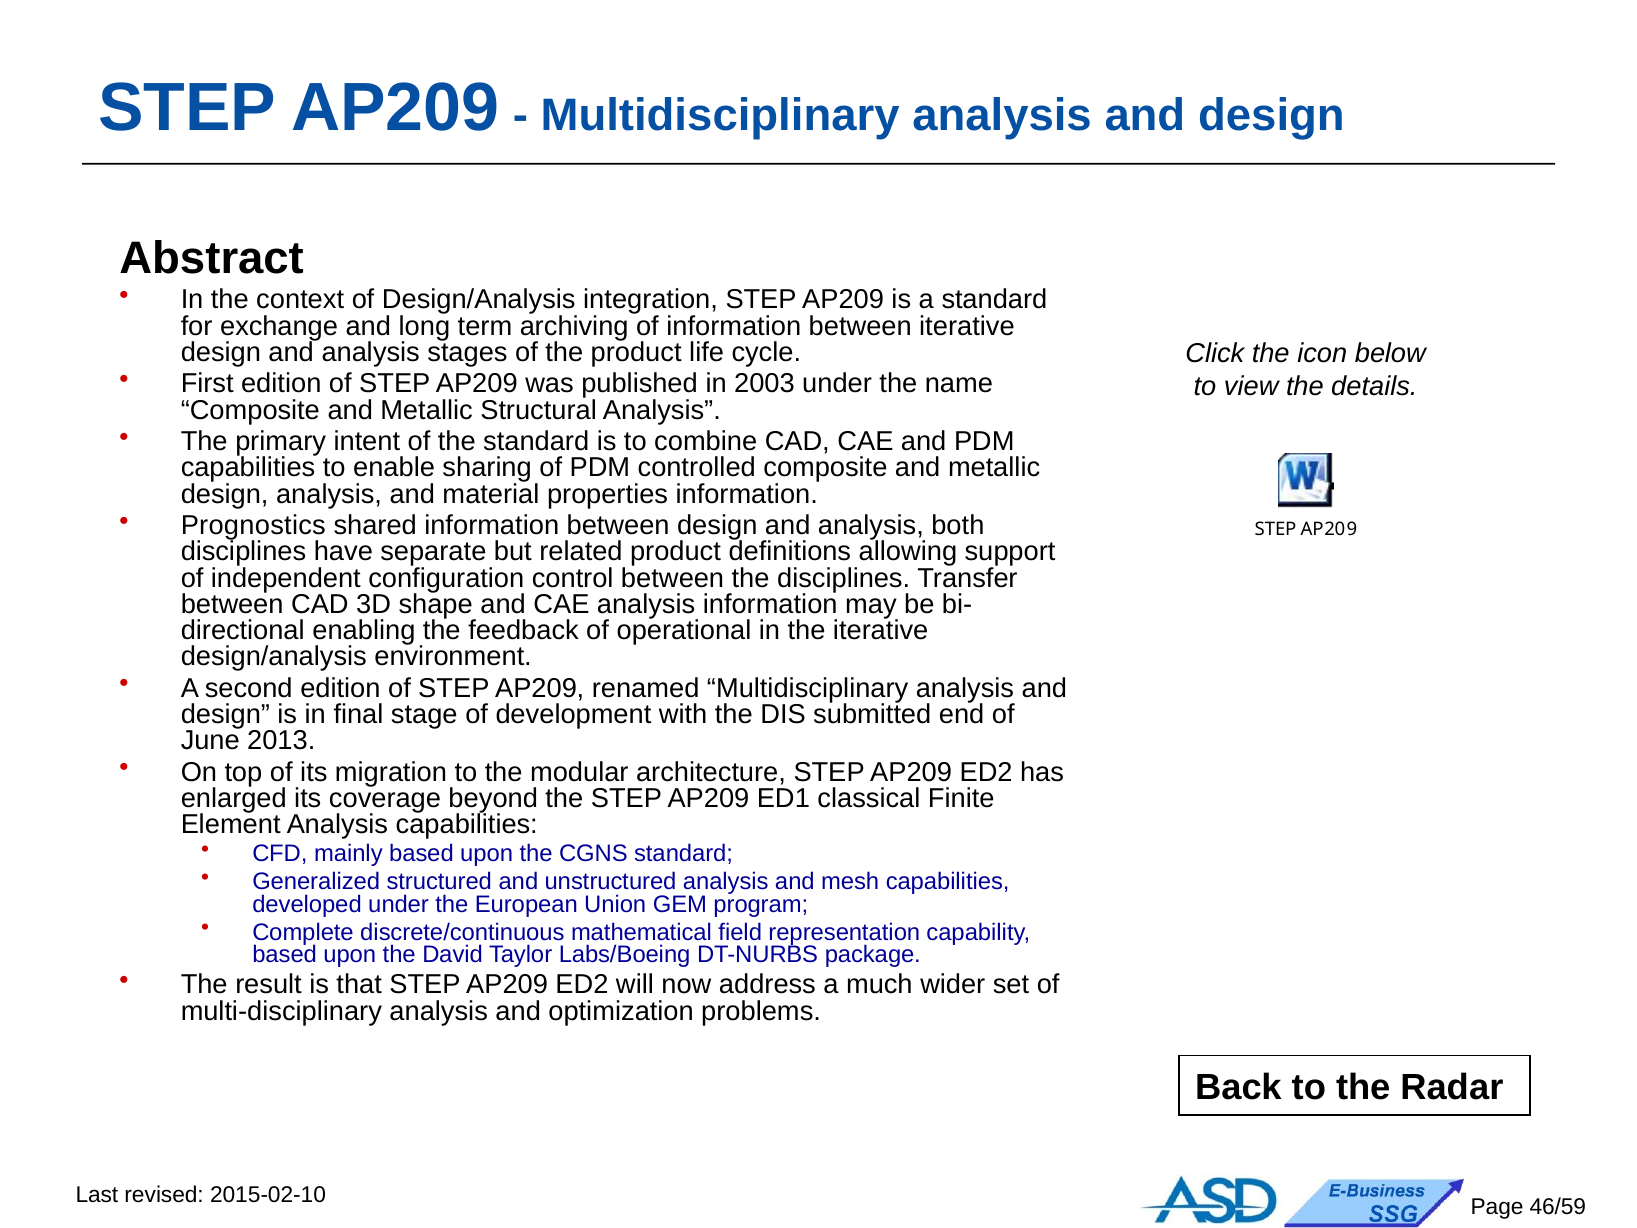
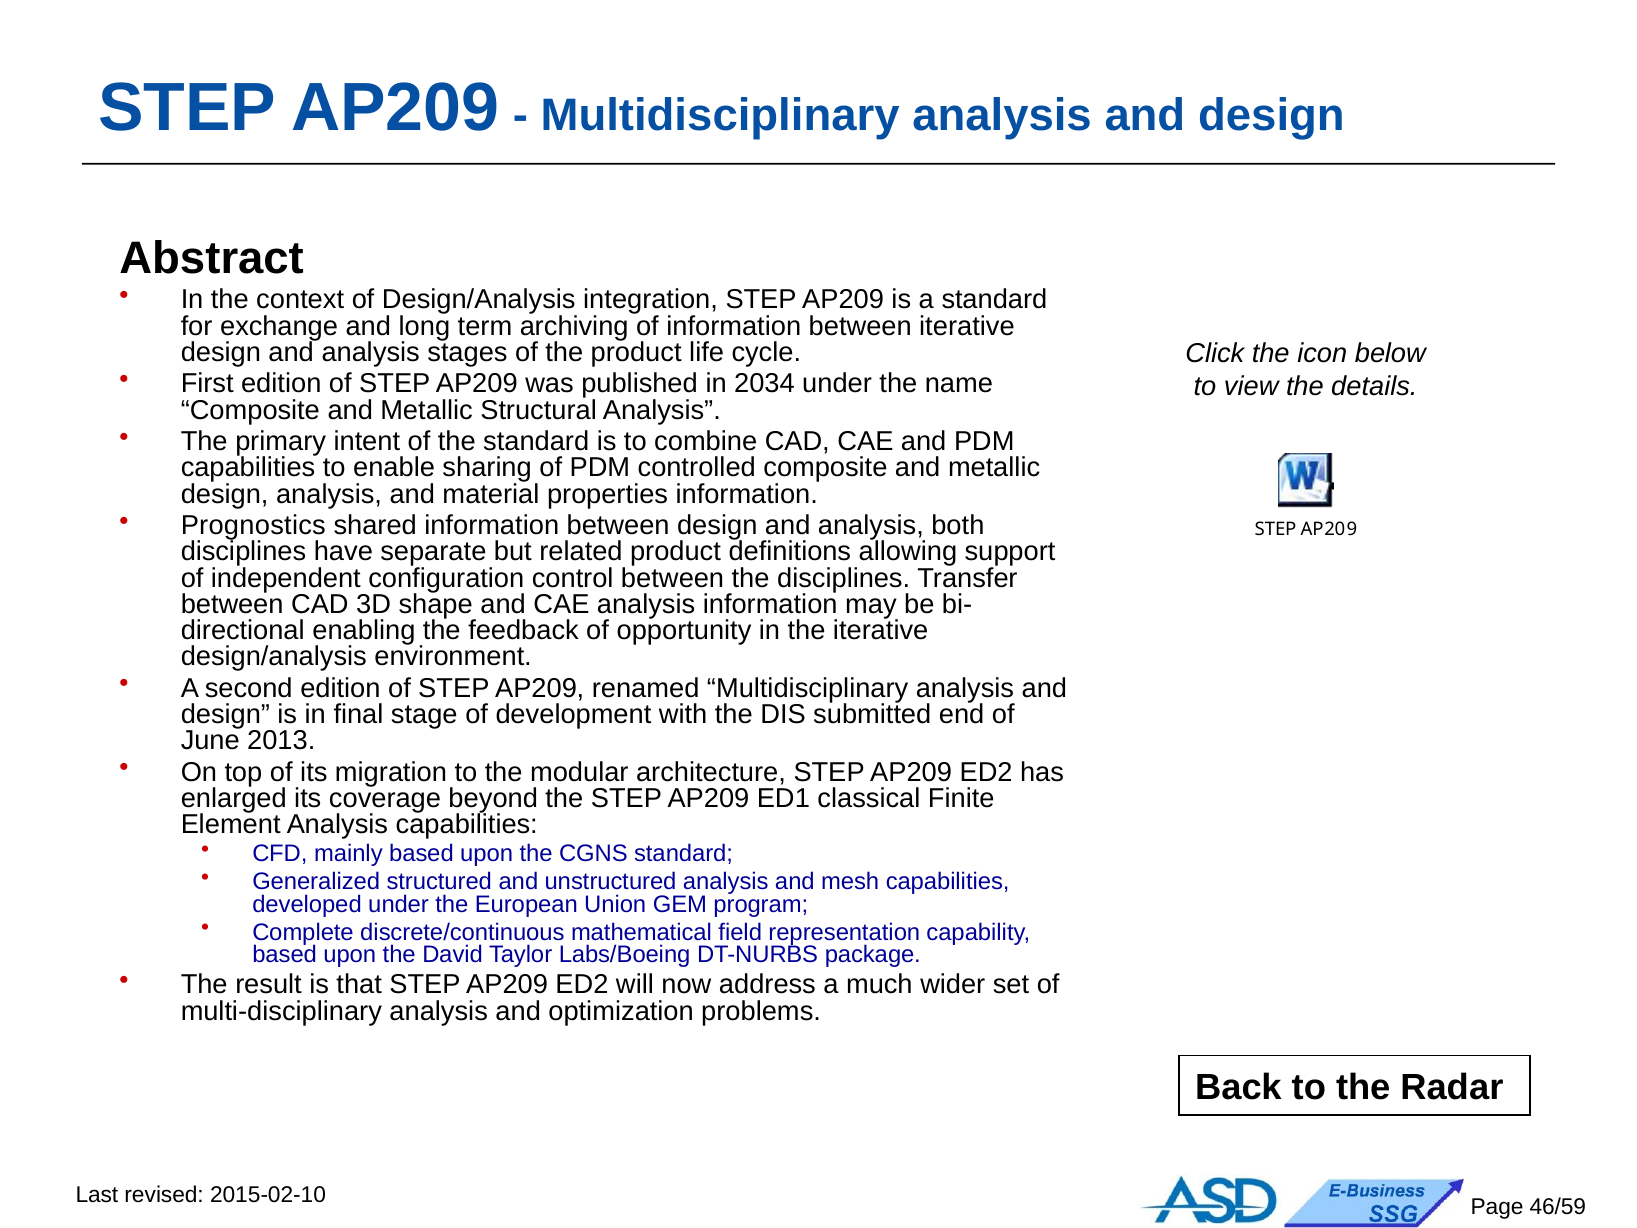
2003: 2003 -> 2034 (764, 384)
operational: operational -> opportunity (684, 630)
